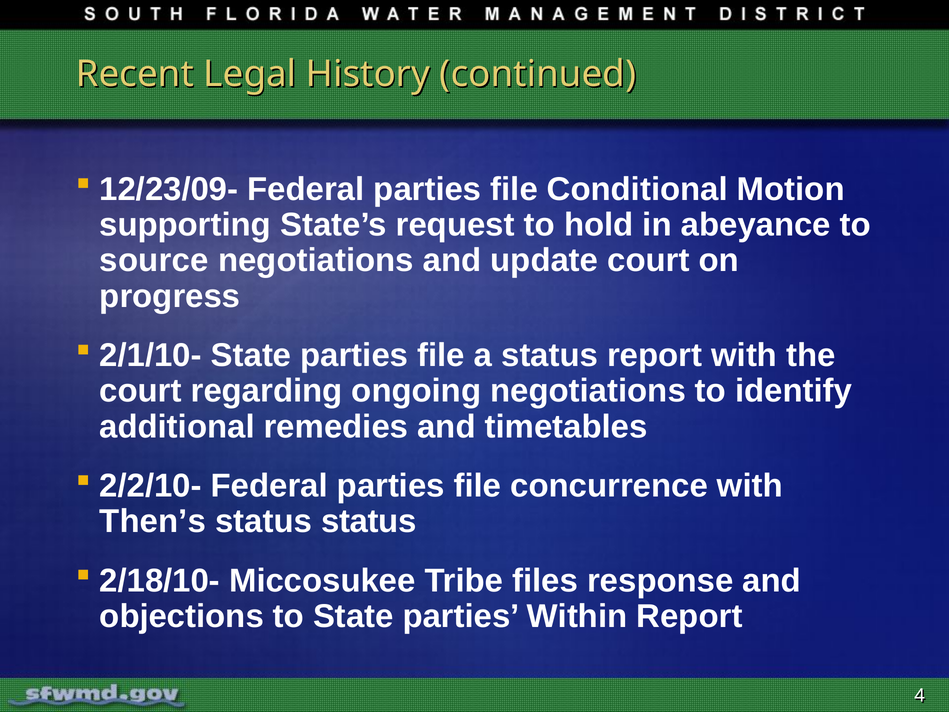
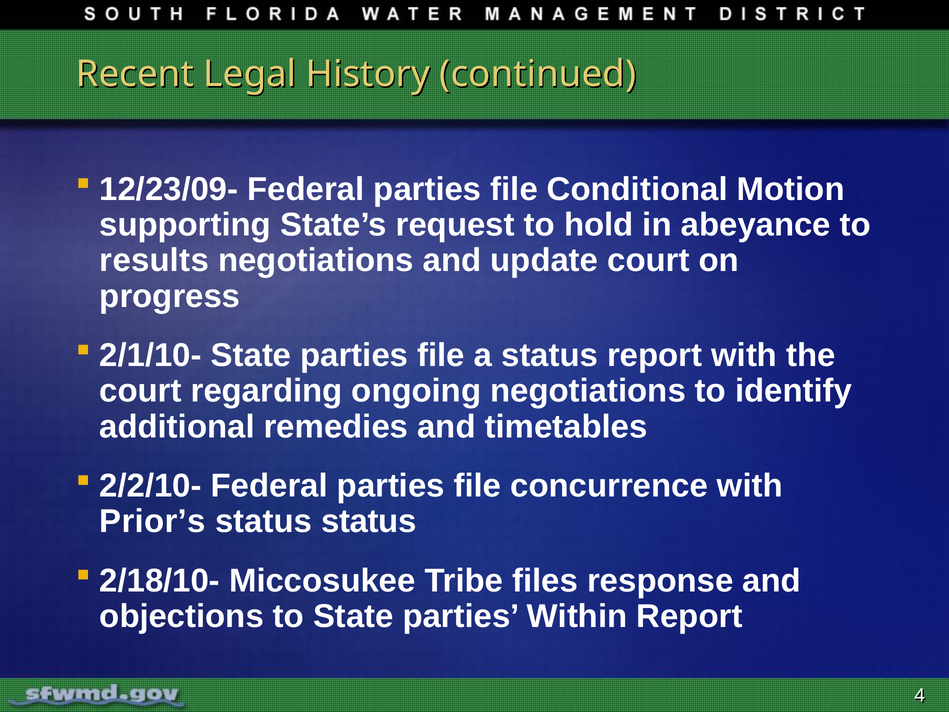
source: source -> results (154, 261)
Then’s: Then’s -> Prior’s (153, 521)
